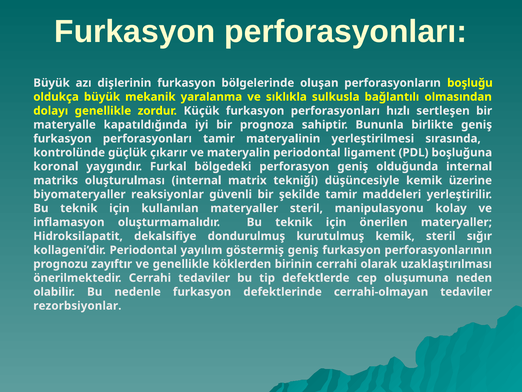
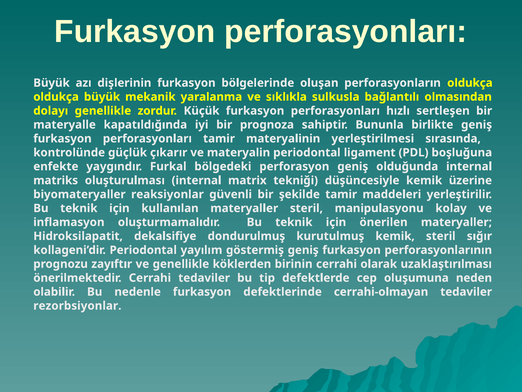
perforasyonların boşluğu: boşluğu -> oldukça (470, 83)
koronal: koronal -> enfekte (56, 166)
